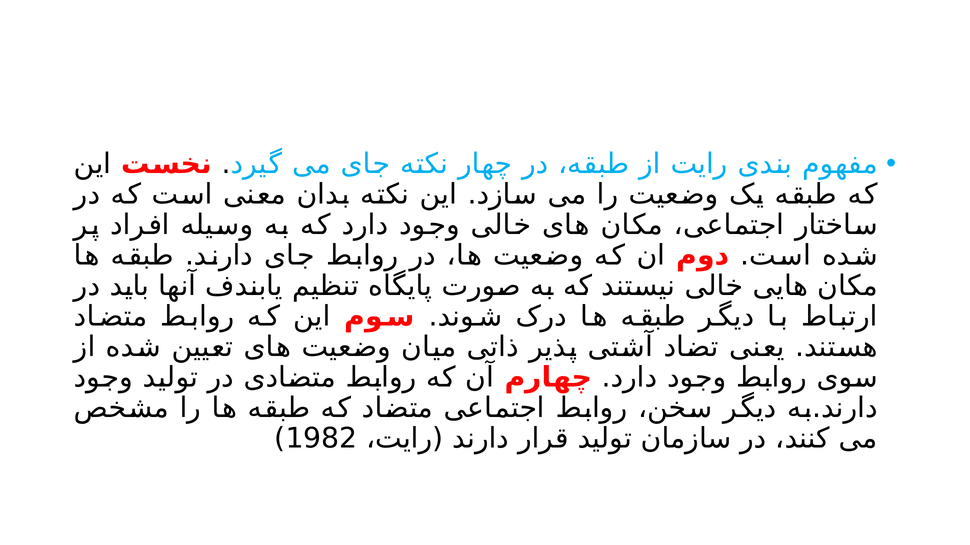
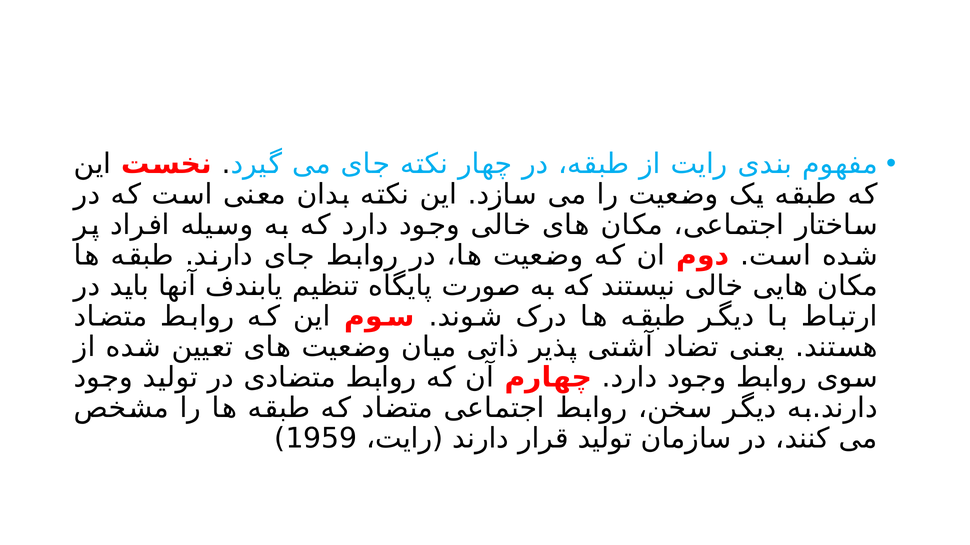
1982: 1982 -> 1959 (321, 439)
